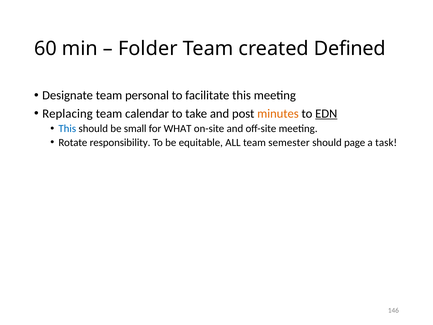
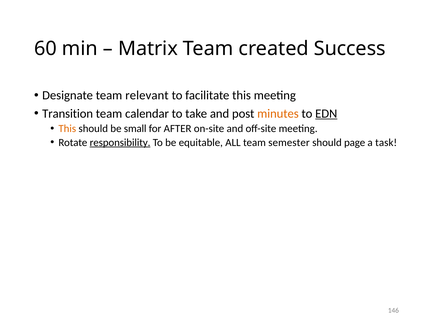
Folder: Folder -> Matrix (148, 49)
Defined: Defined -> Success (350, 49)
personal: personal -> relevant (147, 95)
Replacing: Replacing -> Transition (68, 114)
This colour: blue -> orange (67, 128)
WHAT: WHAT -> AFTER (178, 128)
responsibility underline: none -> present (120, 142)
